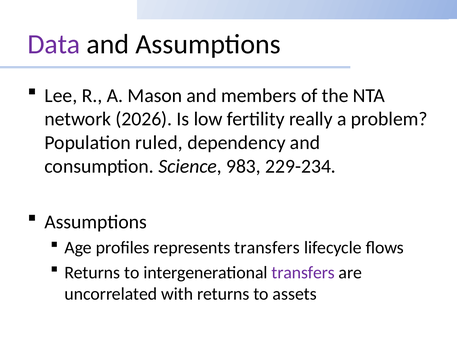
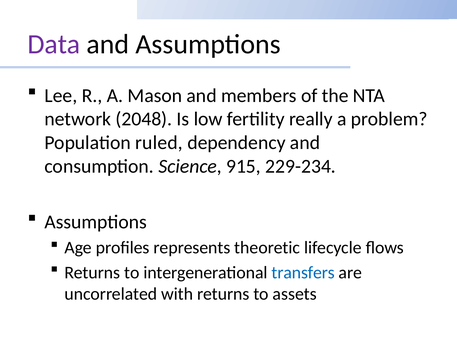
2026: 2026 -> 2048 (144, 119)
983: 983 -> 915 (243, 166)
represents transfers: transfers -> theoretic (267, 248)
transfers colour: purple -> blue (303, 273)
